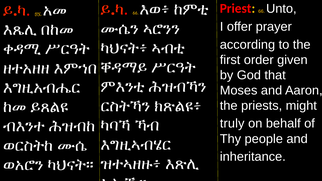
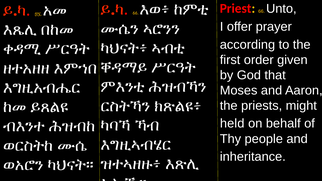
truly: truly -> held (232, 124)
